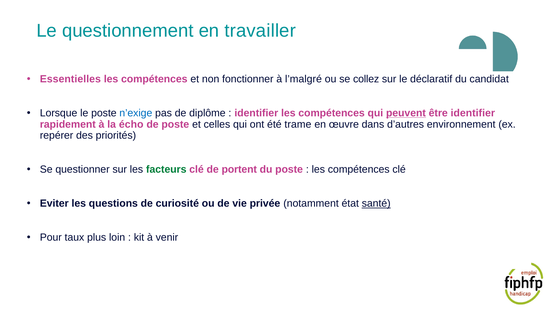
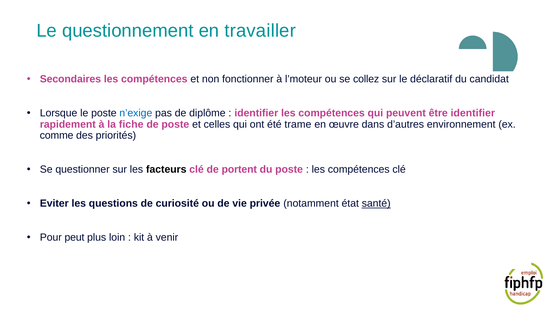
Essentielles: Essentielles -> Secondaires (70, 79)
l’malgré: l’malgré -> l’moteur (303, 79)
peuvent underline: present -> none (406, 113)
écho: écho -> fiche (131, 124)
repérer: repérer -> comme (57, 135)
facteurs colour: green -> black (166, 169)
taux: taux -> peut (74, 237)
